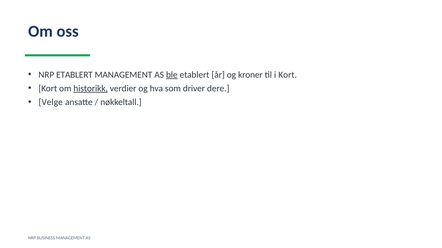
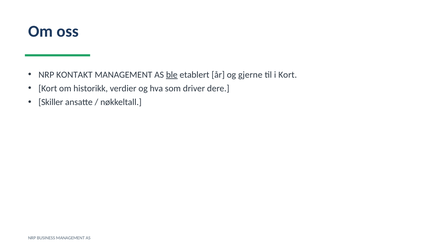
NRP ETABLERT: ETABLERT -> KONTAKT (74, 75)
kroner: kroner -> gjerne (250, 75)
historikk underline: present -> none (91, 89)
Velge: Velge -> Skiller (51, 103)
